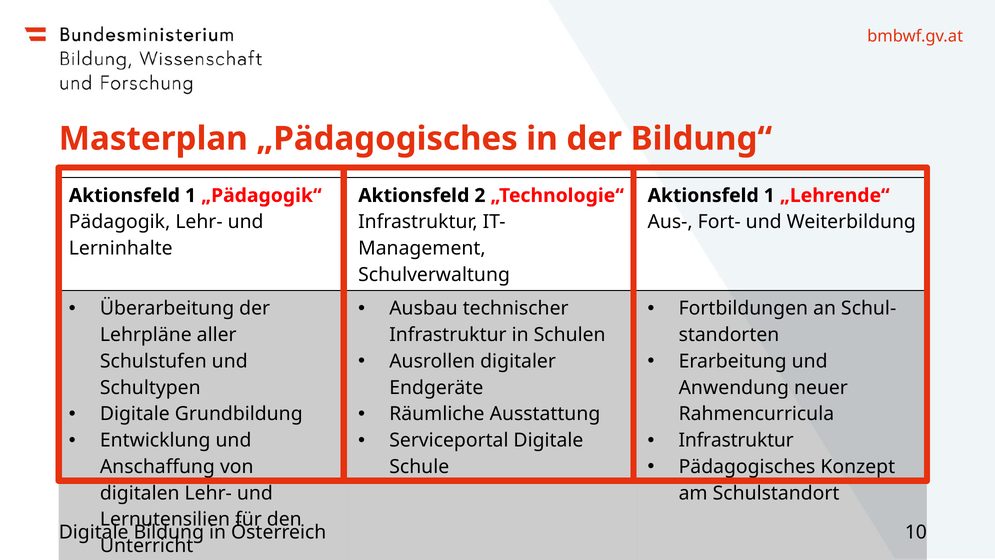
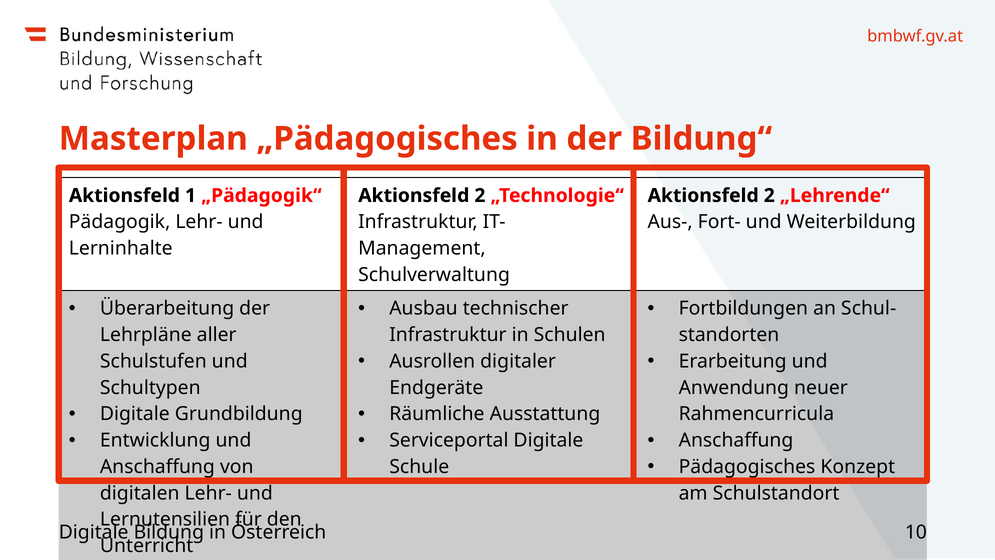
1: 1 -> 2 (769, 195)
Infrastruktur: Infrastruktur -> Anschaffung (736, 440)
